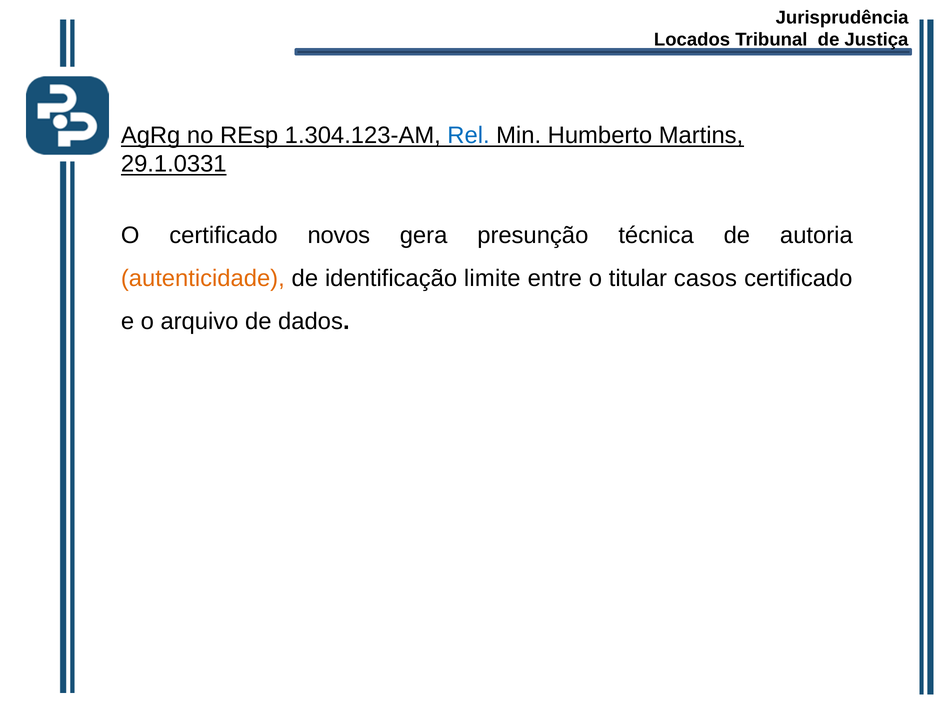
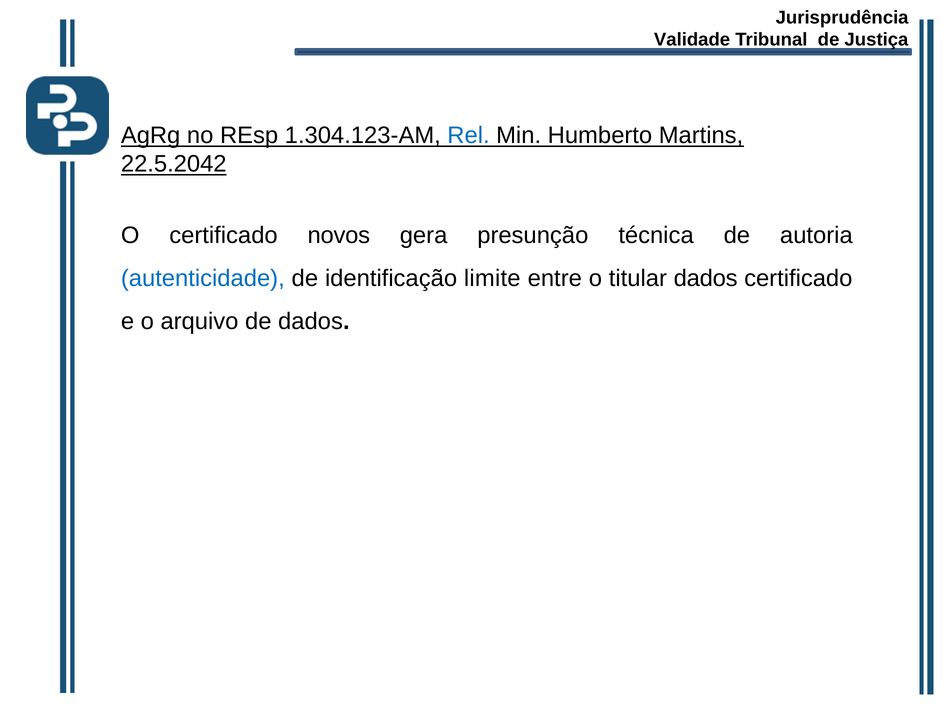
Locados: Locados -> Validade (692, 40)
29.1.0331: 29.1.0331 -> 22.5.2042 (174, 164)
autenticidade colour: orange -> blue (203, 278)
titular casos: casos -> dados (706, 278)
